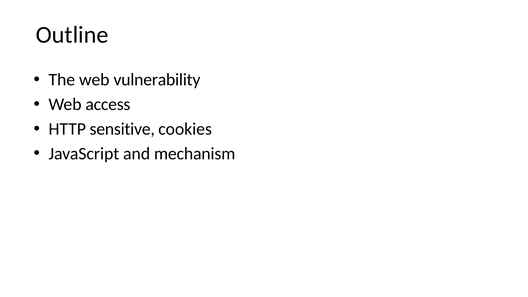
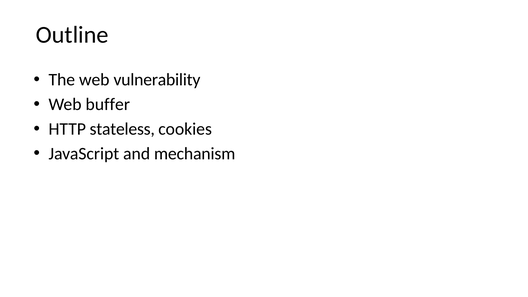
access: access -> buffer (108, 104)
sensitive: sensitive -> stateless (122, 129)
